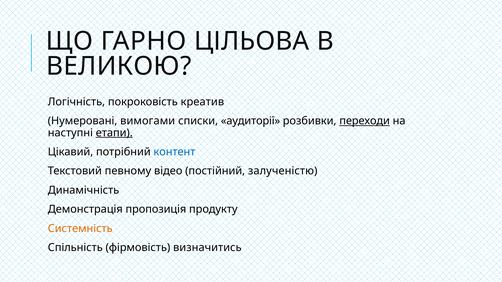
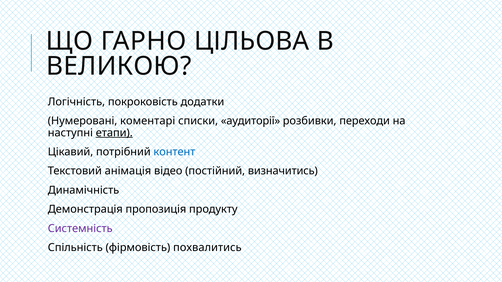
креатив: креатив -> додатки (202, 102)
вимогами: вимогами -> коментарі (148, 121)
переходи underline: present -> none (365, 121)
певному: певному -> анімація (128, 171)
залученістю: залученістю -> визначитись (283, 171)
Системність colour: orange -> purple (80, 229)
визначитись: визначитись -> похвалитись (207, 248)
